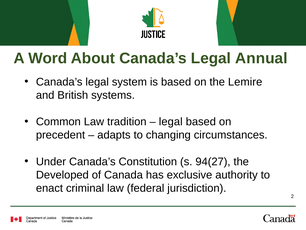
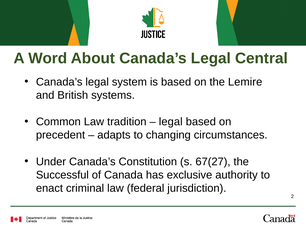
Annual: Annual -> Central (261, 58)
94(27: 94(27 -> 67(27 (213, 161)
Developed: Developed -> Successful (62, 175)
